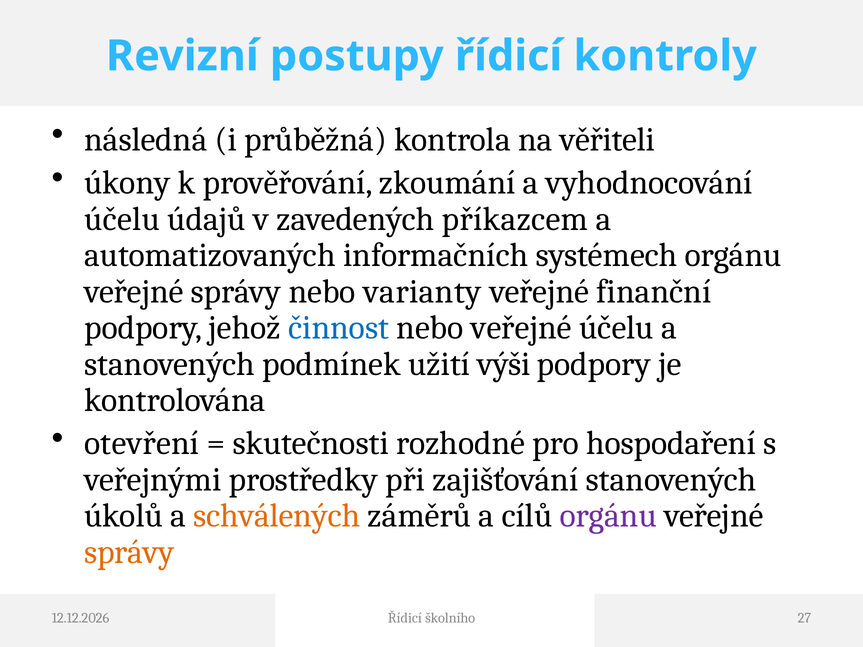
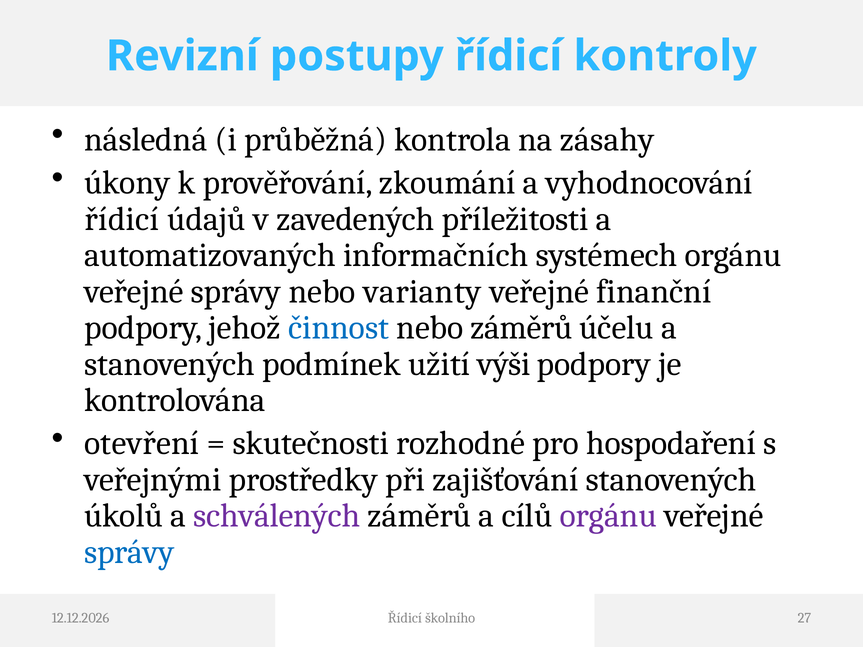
věřiteli: věřiteli -> zásahy (607, 140)
účelu: účelu -> řídicí (122, 219)
příkazcem: příkazcem -> příležitosti (515, 219)
nebo veřejné: veřejné -> záměrů (521, 328)
schválených colour: orange -> purple (277, 516)
správy colour: orange -> blue (129, 552)
